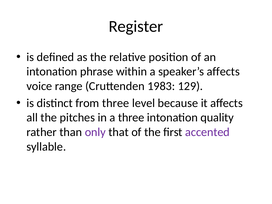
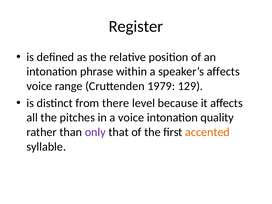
1983: 1983 -> 1979 (161, 86)
from three: three -> there (116, 103)
a three: three -> voice (131, 118)
accented colour: purple -> orange (207, 132)
